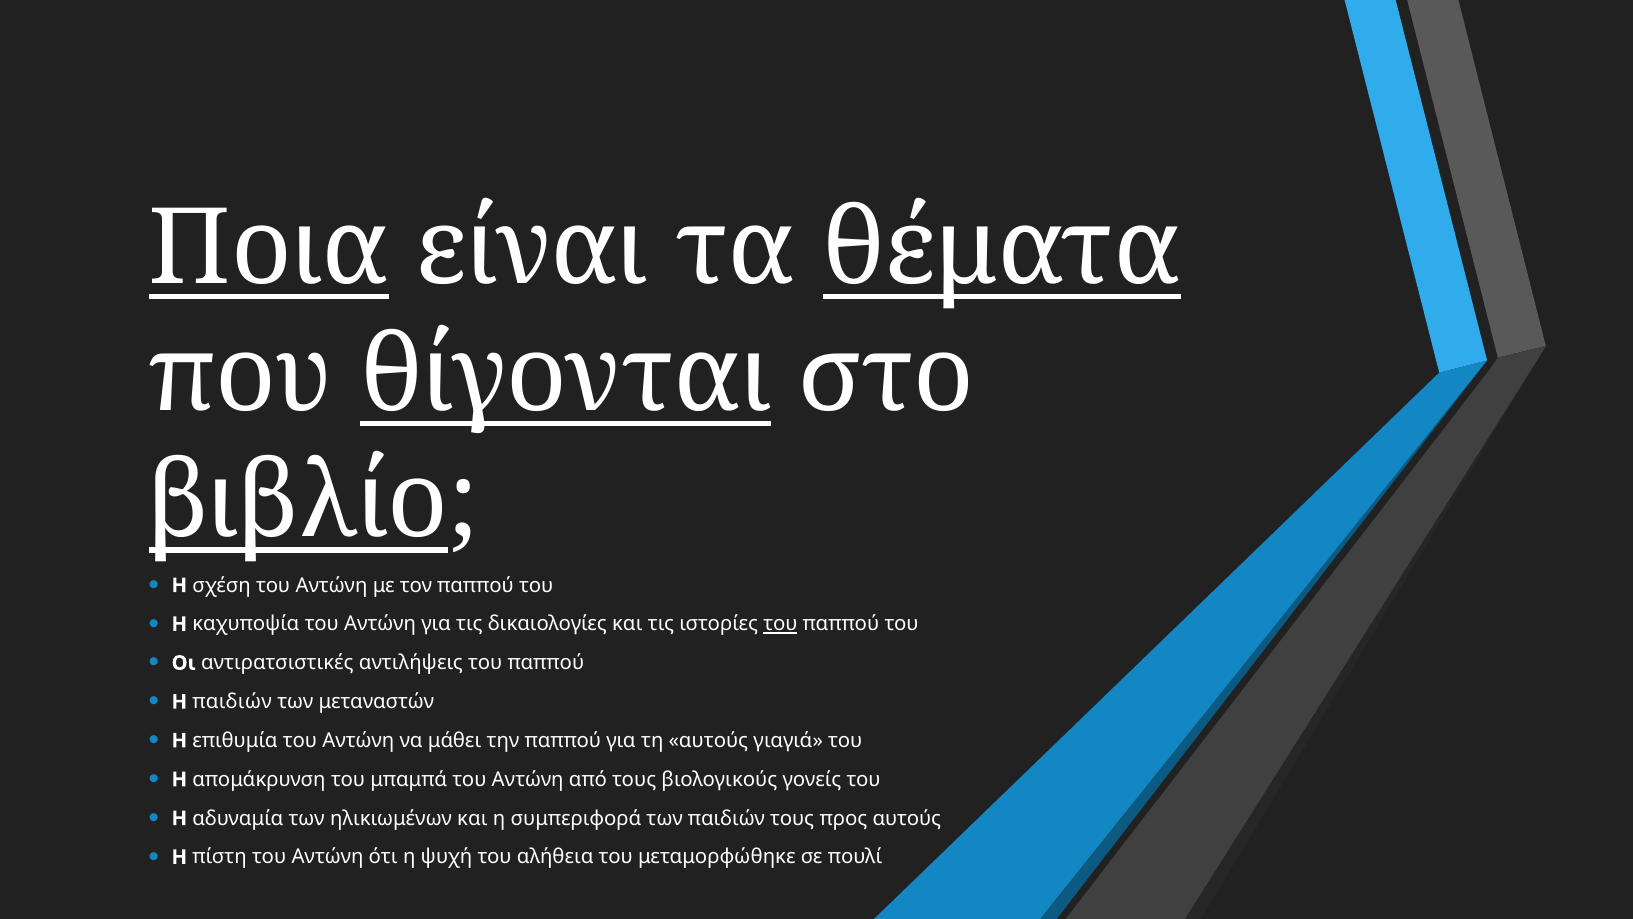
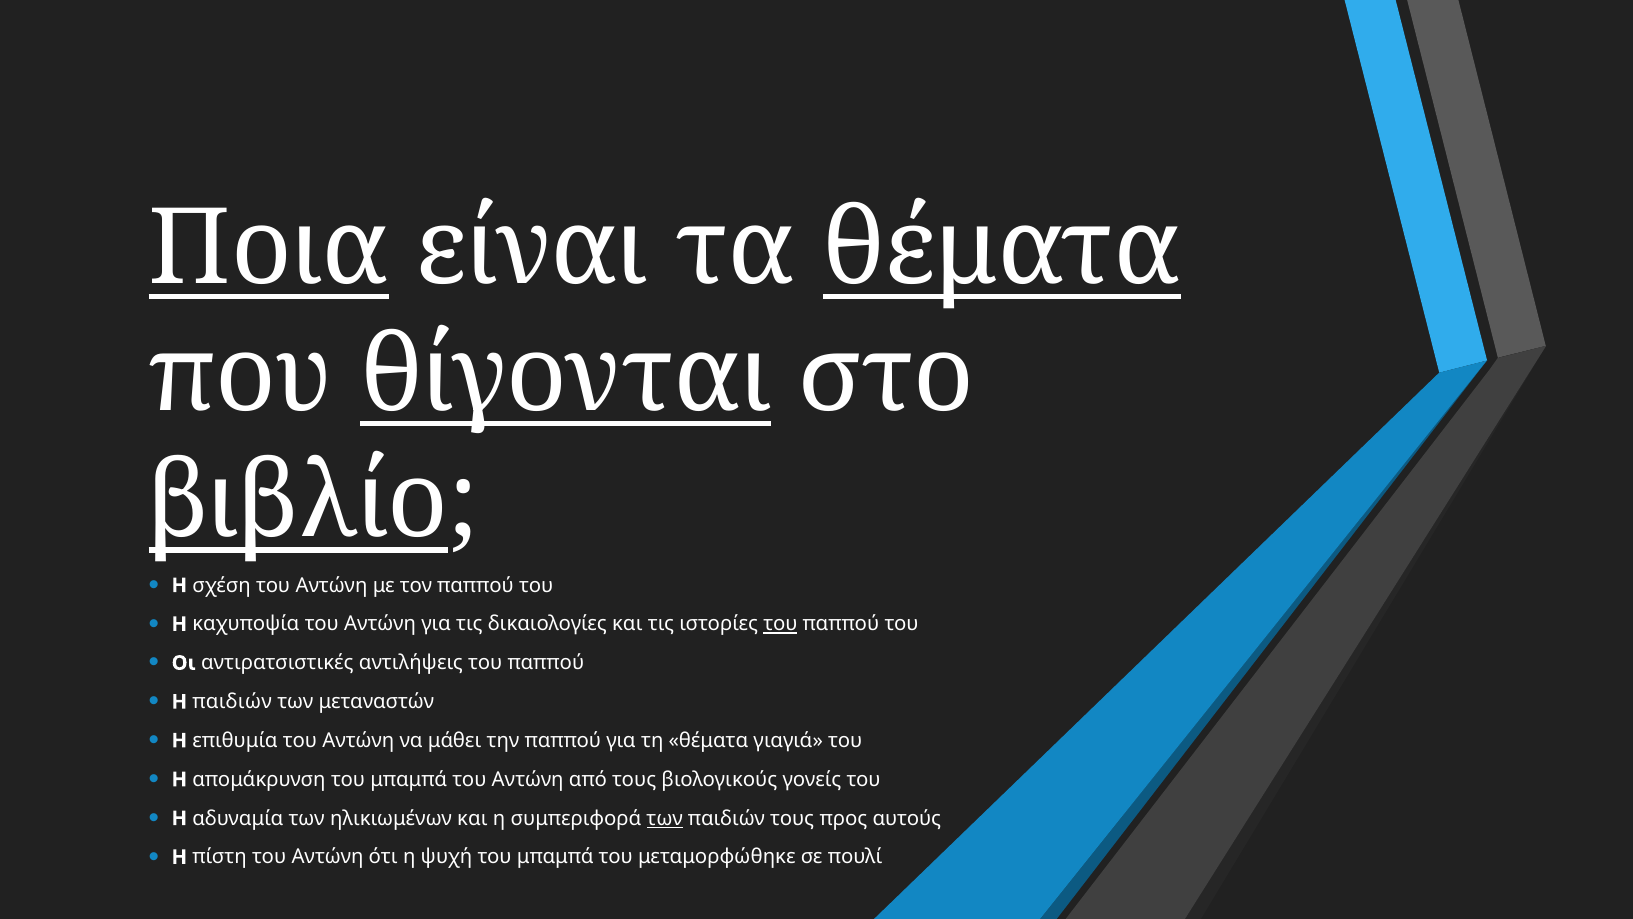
τη αυτούς: αυτούς -> θέματα (708, 740)
των underline: none -> present (665, 818)
ψυχή του αλήθεια: αλήθεια -> μπαμπά (555, 857)
